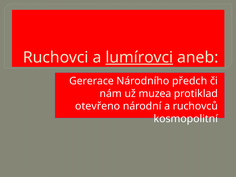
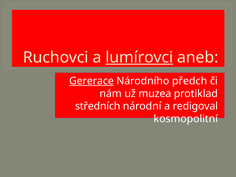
Gererace underline: none -> present (91, 81)
otevřeno: otevřeno -> středních (98, 106)
ruchovců: ruchovců -> redigoval (195, 106)
